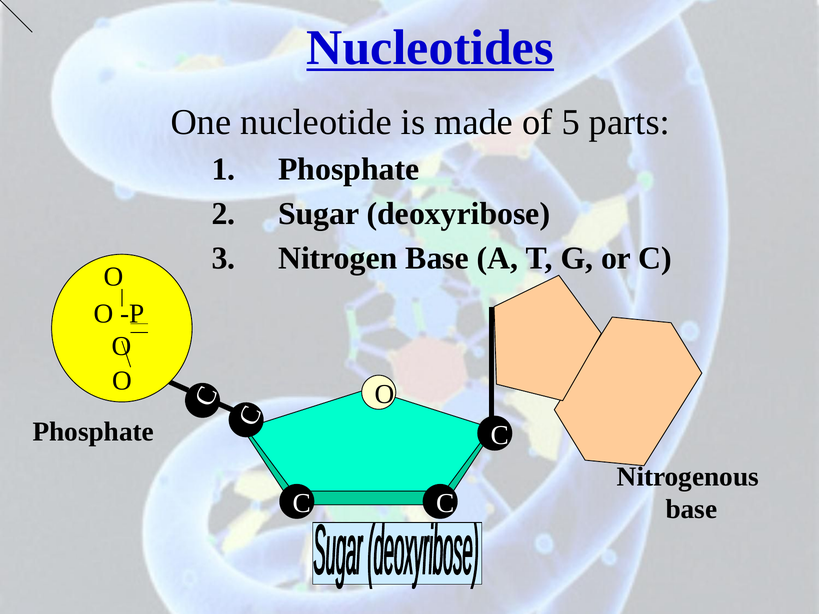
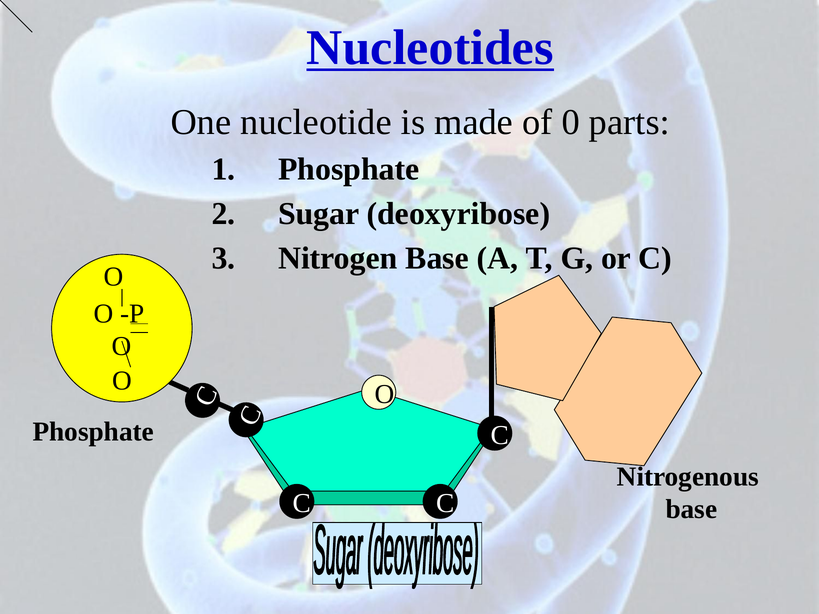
5: 5 -> 0 (571, 122)
